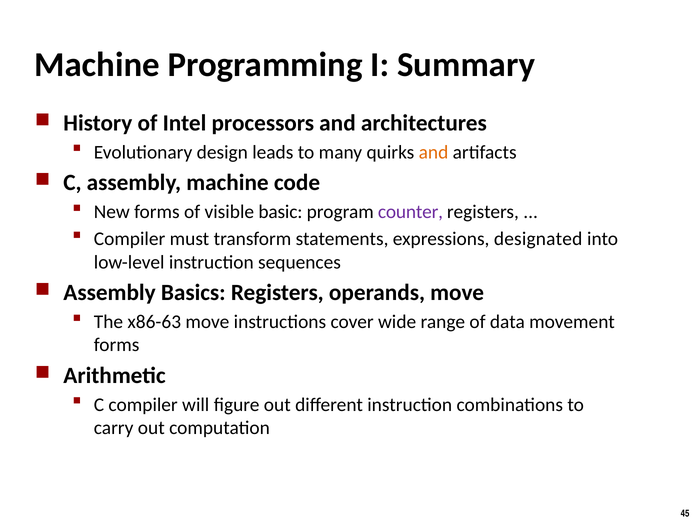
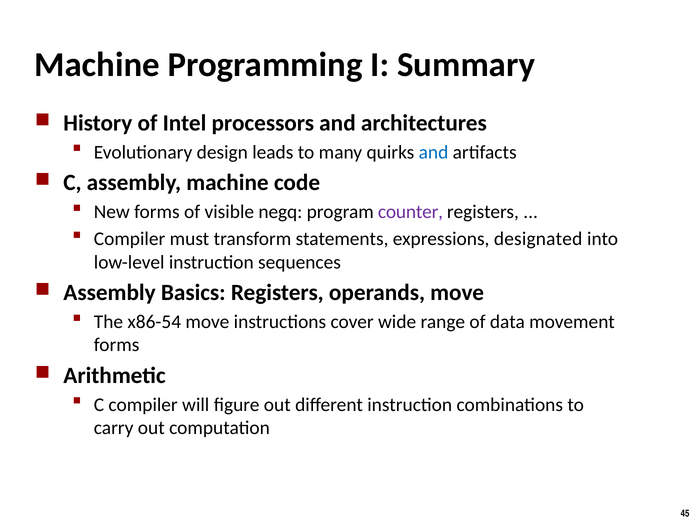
and colour: orange -> blue (434, 152)
basic: basic -> negq (280, 212)
x86-63: x86-63 -> x86-54 (154, 322)
